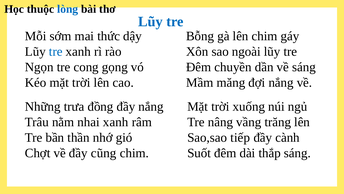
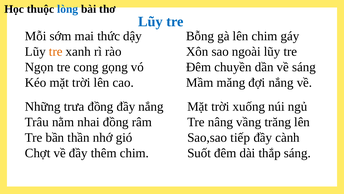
tre colour: blue -> orange (56, 51)
nhai xanh: xanh -> đồng (116, 122)
cũng: cũng -> thêm (104, 153)
